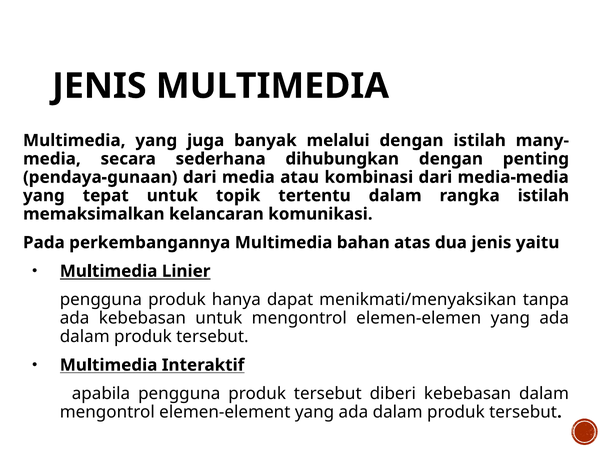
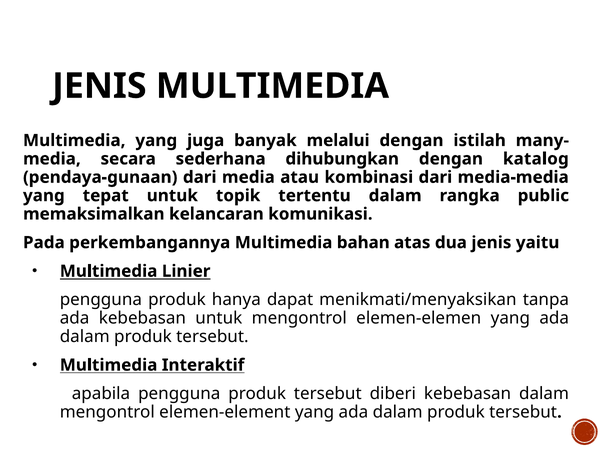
penting: penting -> katalog (536, 159)
rangka istilah: istilah -> public (543, 196)
